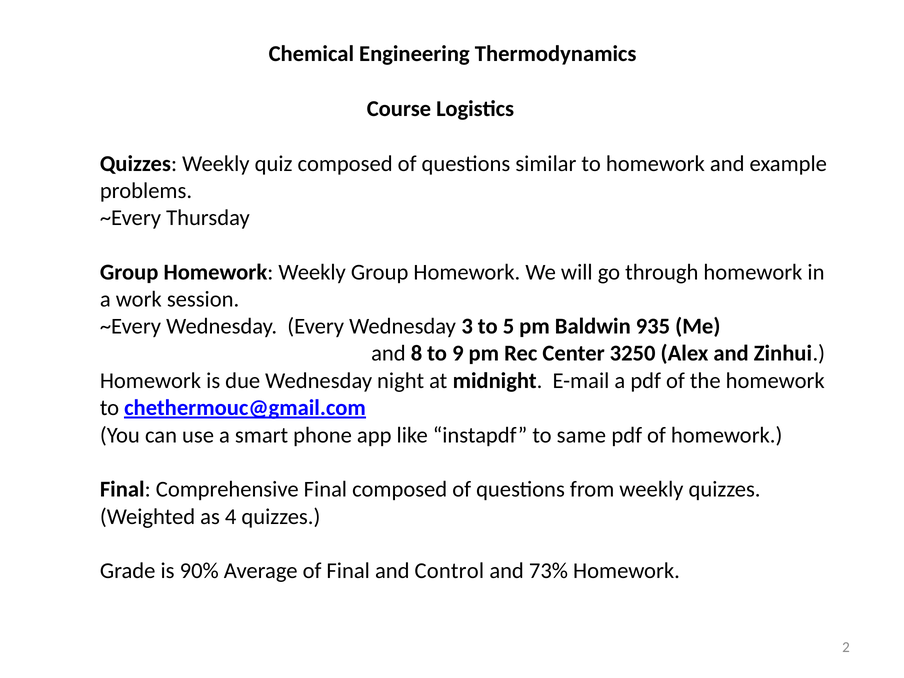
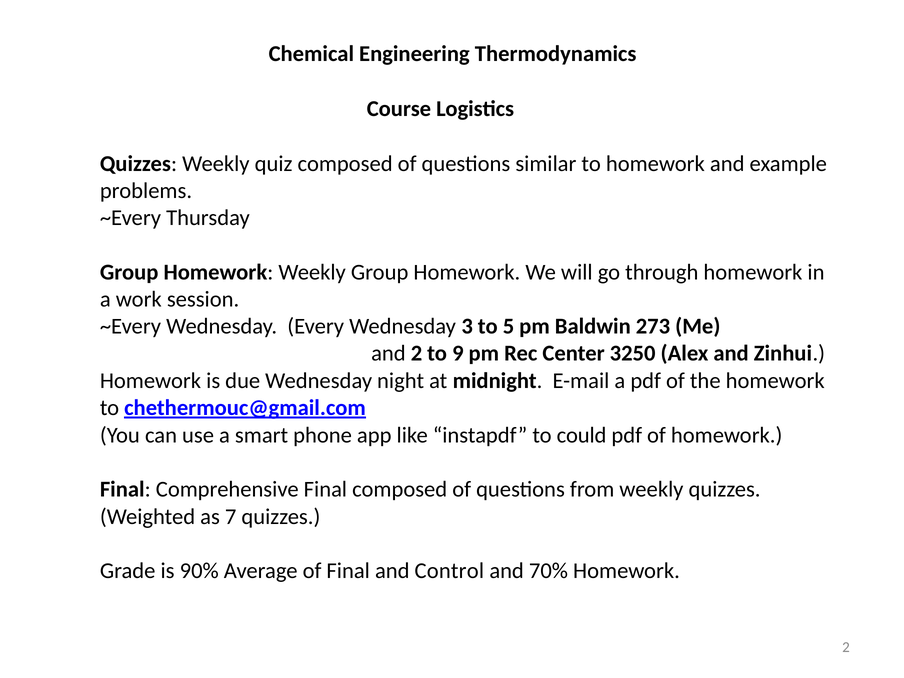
935: 935 -> 273 (653, 326)
and 8: 8 -> 2 (417, 353)
same: same -> could (582, 435)
4: 4 -> 7 (231, 517)
73%: 73% -> 70% (548, 571)
